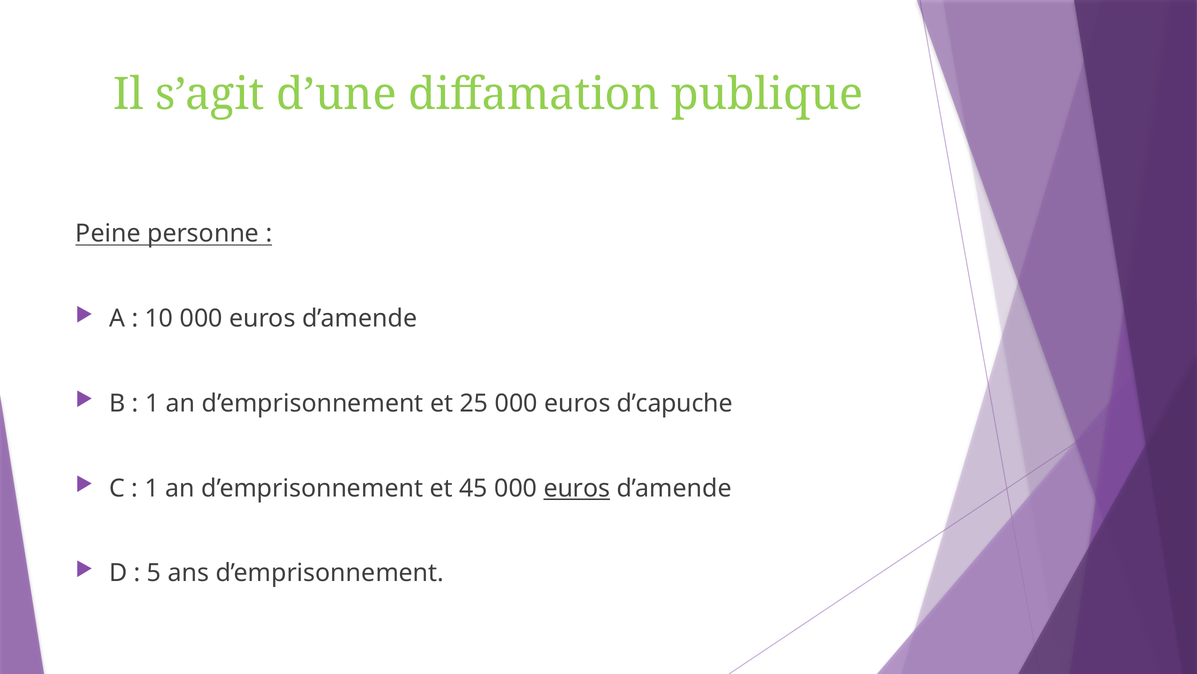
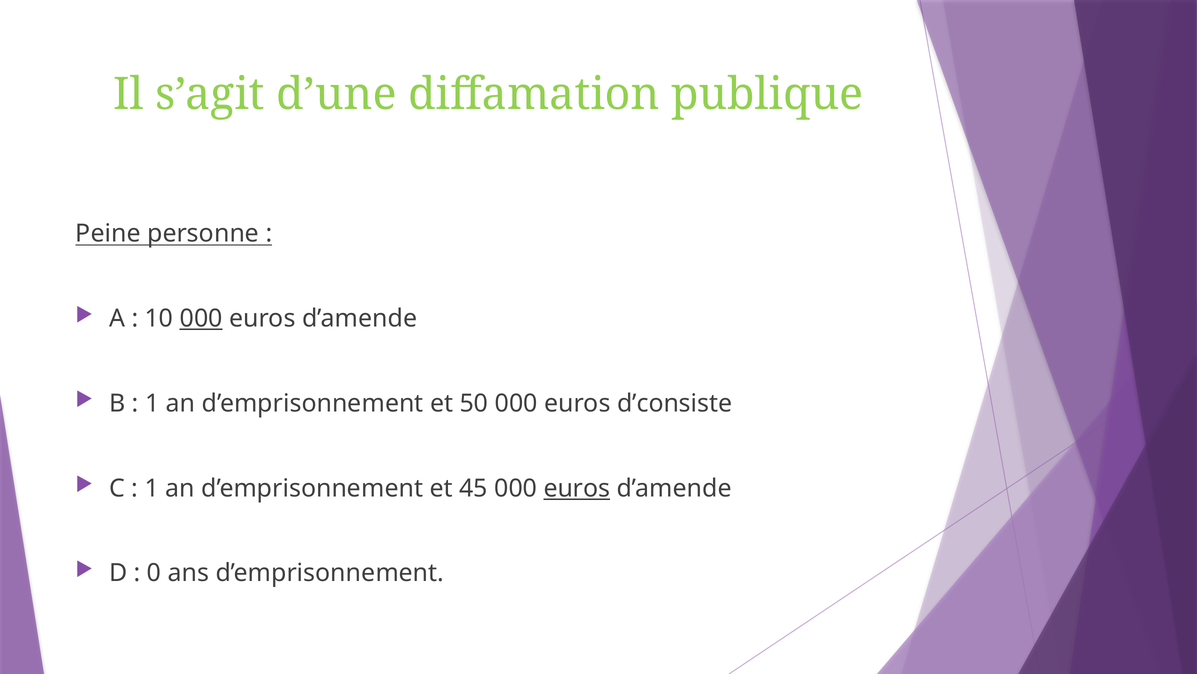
000 underline: none -> present (201, 318)
25: 25 -> 50 (474, 403)
d’capuche: d’capuche -> d’consiste (675, 403)
5: 5 -> 0 (154, 573)
